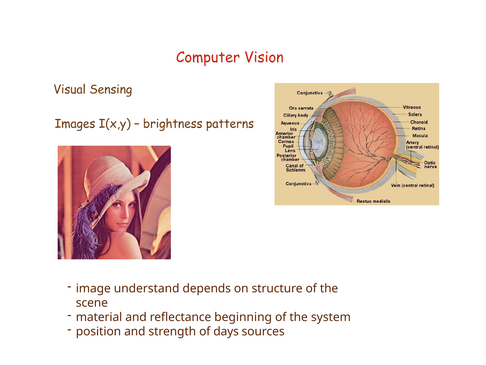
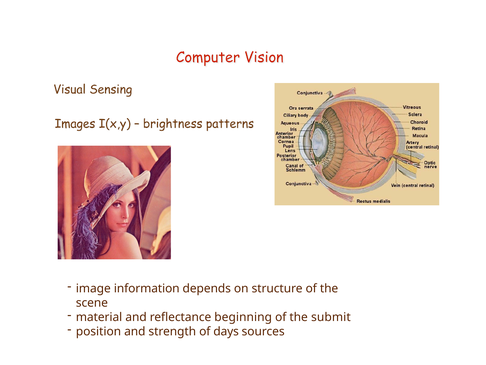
understand: understand -> information (147, 288)
system: system -> submit (331, 317)
